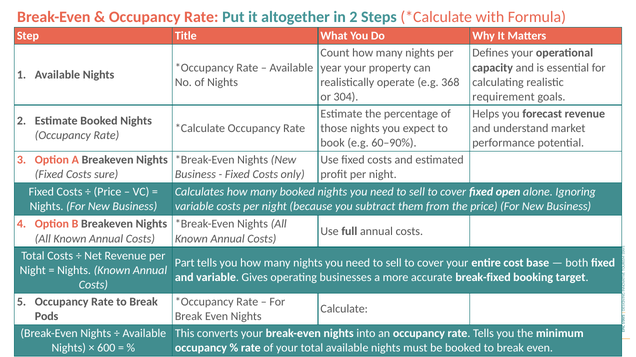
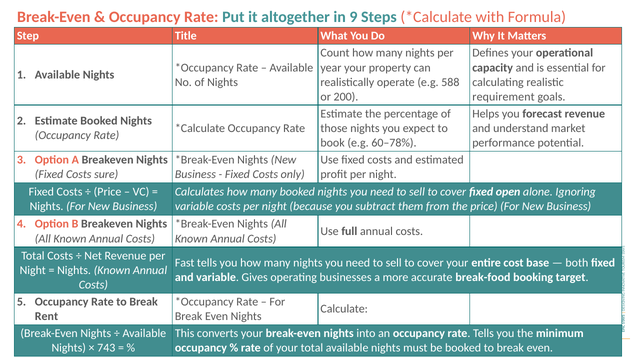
in 2: 2 -> 9 (353, 17)
368: 368 -> 588 (450, 82)
304: 304 -> 200 (346, 97)
60–90%: 60–90% -> 60–78% (394, 143)
Part: Part -> Fast (185, 263)
break-fixed: break-fixed -> break-food (483, 278)
Pods: Pods -> Rent (46, 317)
600: 600 -> 743 (106, 349)
